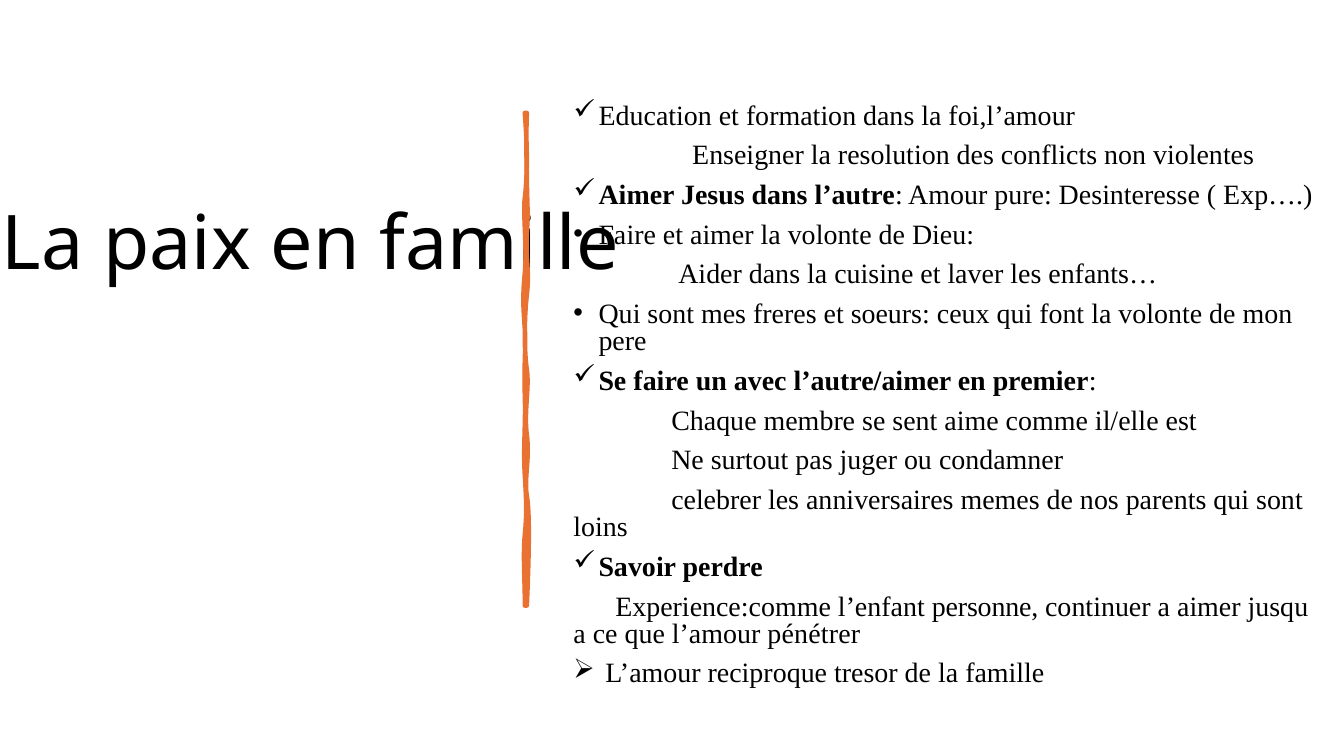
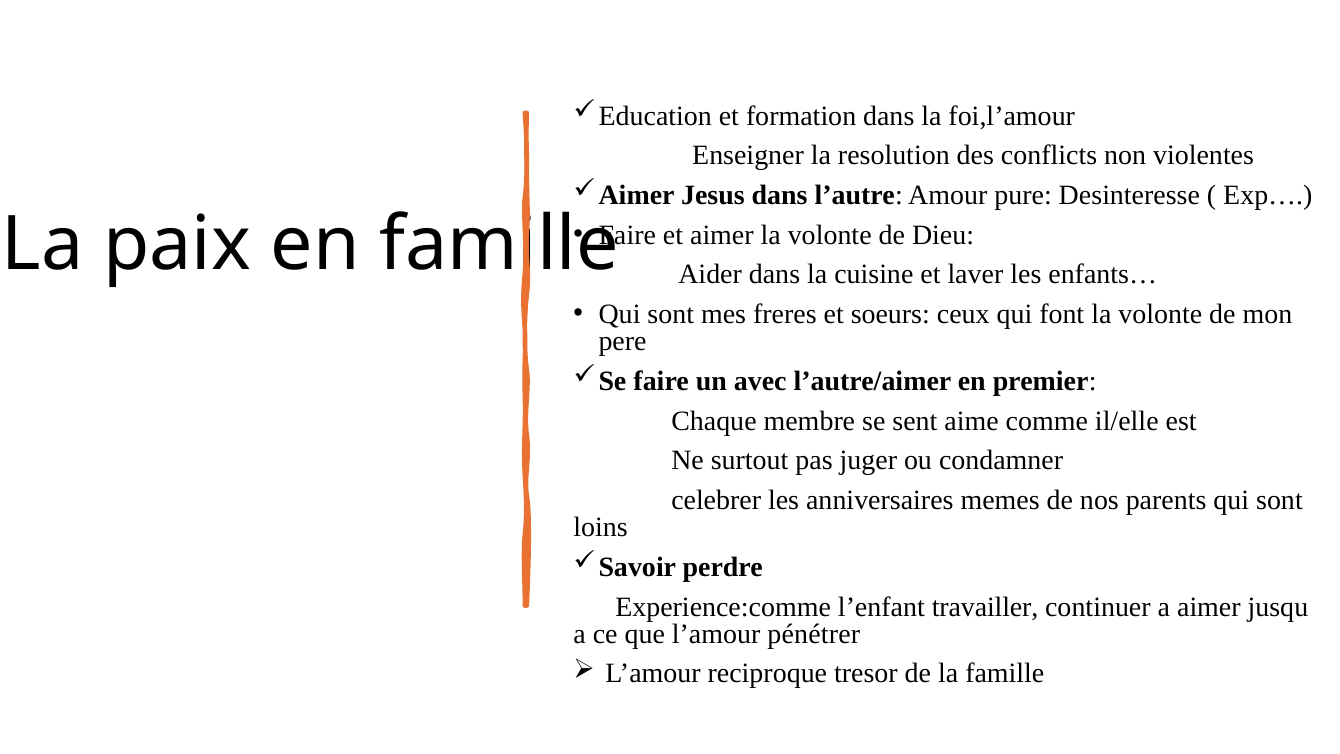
personne: personne -> travailler (985, 607)
